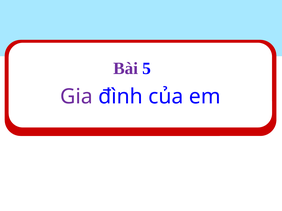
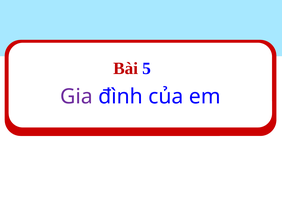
Bài colour: purple -> red (126, 69)
